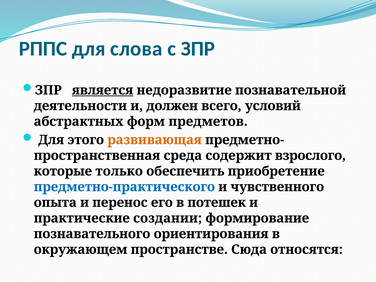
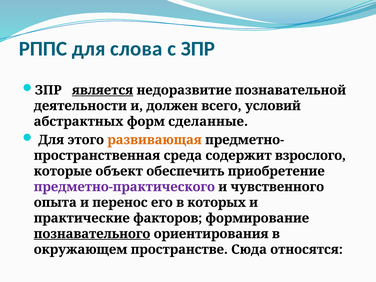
предметов: предметов -> сделанные (208, 122)
только: только -> объект (119, 171)
предметно-практического colour: blue -> purple (124, 187)
потешек: потешек -> которых (217, 203)
создании: создании -> факторов (168, 218)
познавательного underline: none -> present (92, 234)
